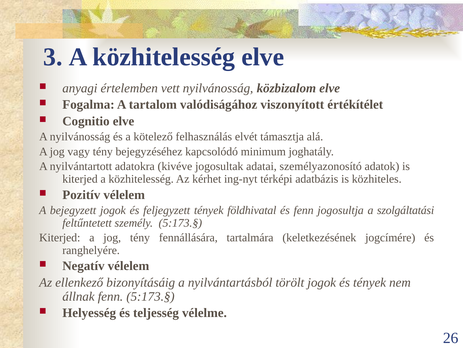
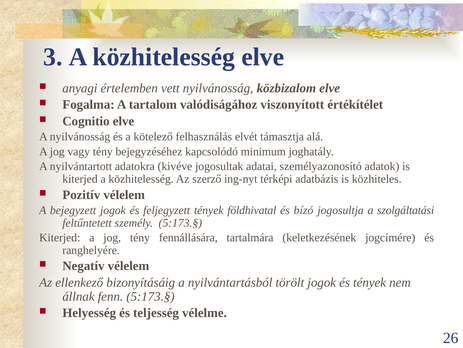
kérhet: kérhet -> szerző (207, 179)
és fenn: fenn -> bízó (304, 210)
